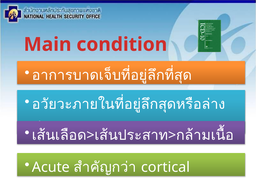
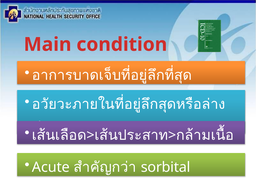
cortical: cortical -> sorbital (166, 167)
